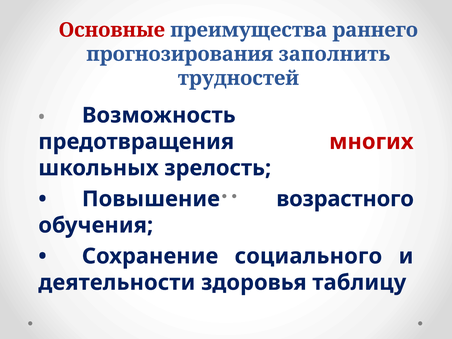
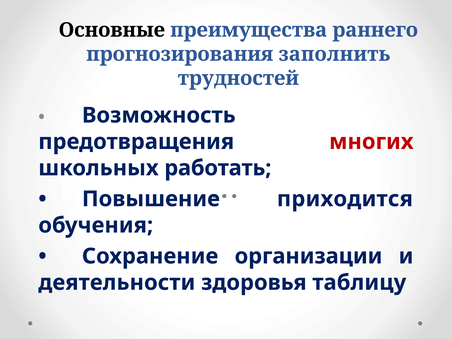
Основные colour: red -> black (112, 30)
зрелость: зрелость -> работать (218, 168)
возрастного: возрастного -> приходится (345, 199)
социального: социального -> организации (309, 256)
